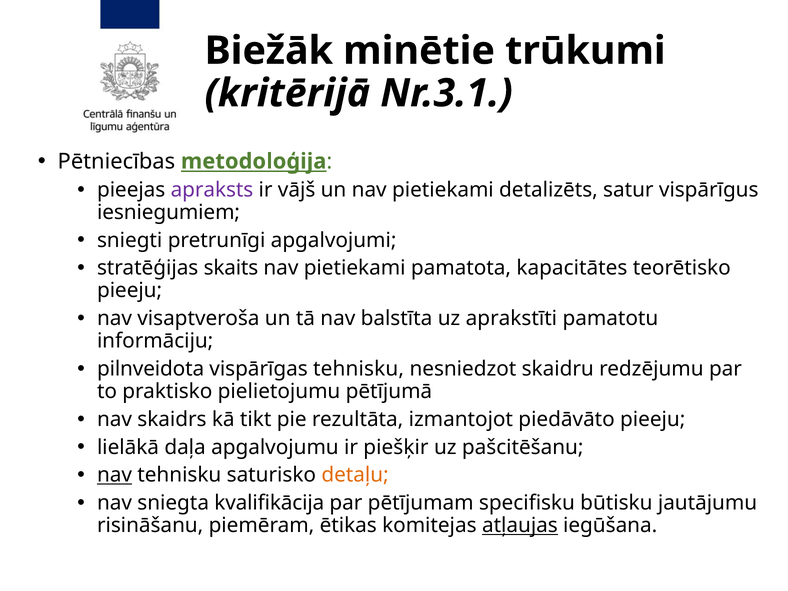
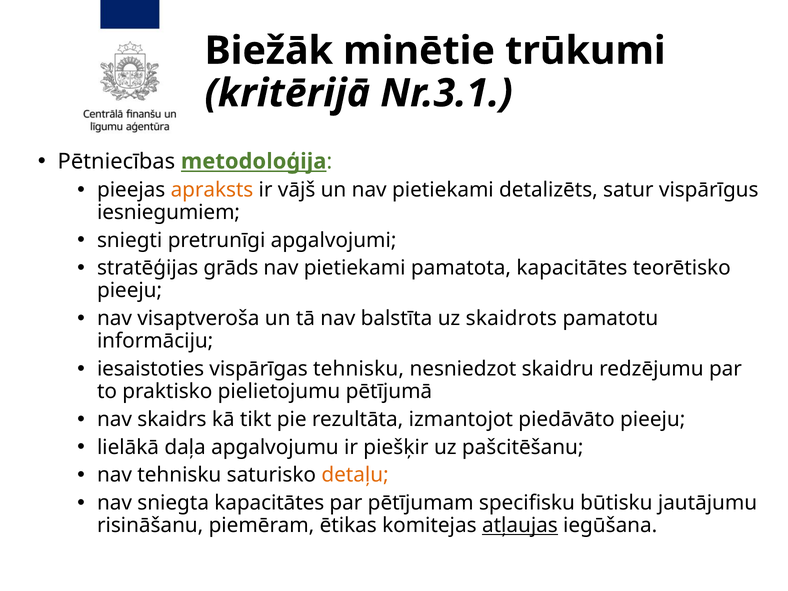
apraksts colour: purple -> orange (212, 190)
skaits: skaits -> grāds (231, 268)
aprakstīti: aprakstīti -> skaidrots (511, 319)
pilnveidota: pilnveidota -> iesaistoties (151, 369)
nav underline: present -> none (115, 475)
sniegta kvalifikācija: kvalifikācija -> kapacitātes (269, 503)
